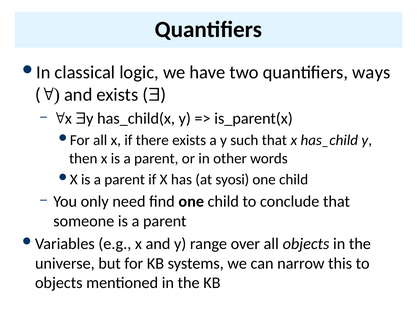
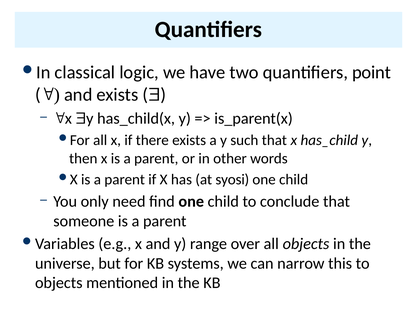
ways: ways -> point (372, 72)
